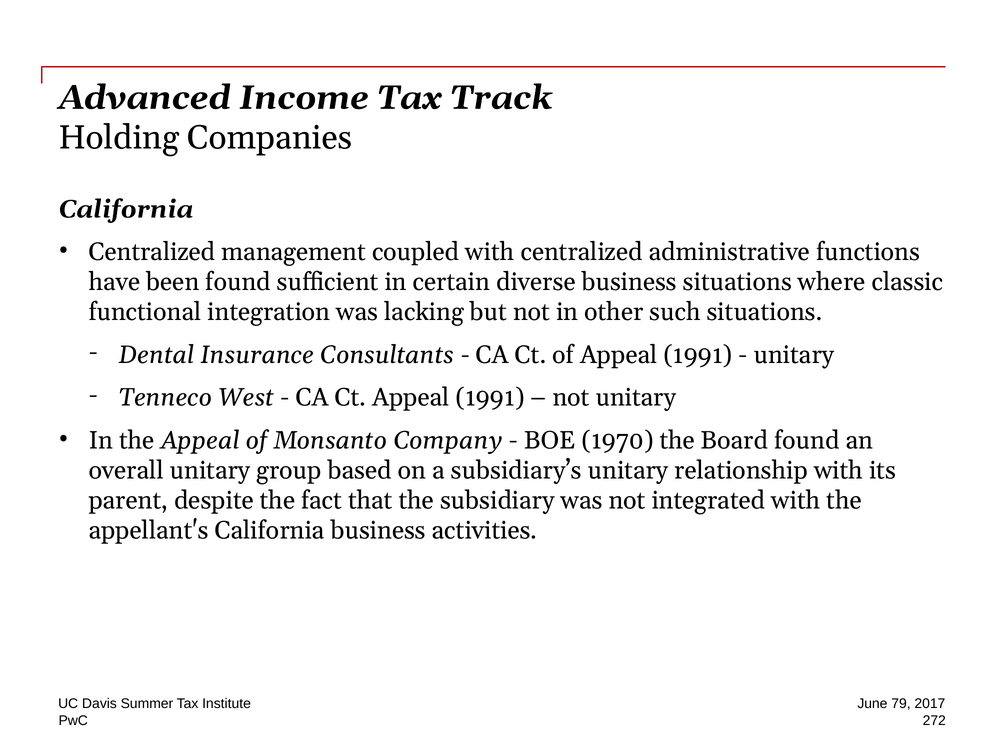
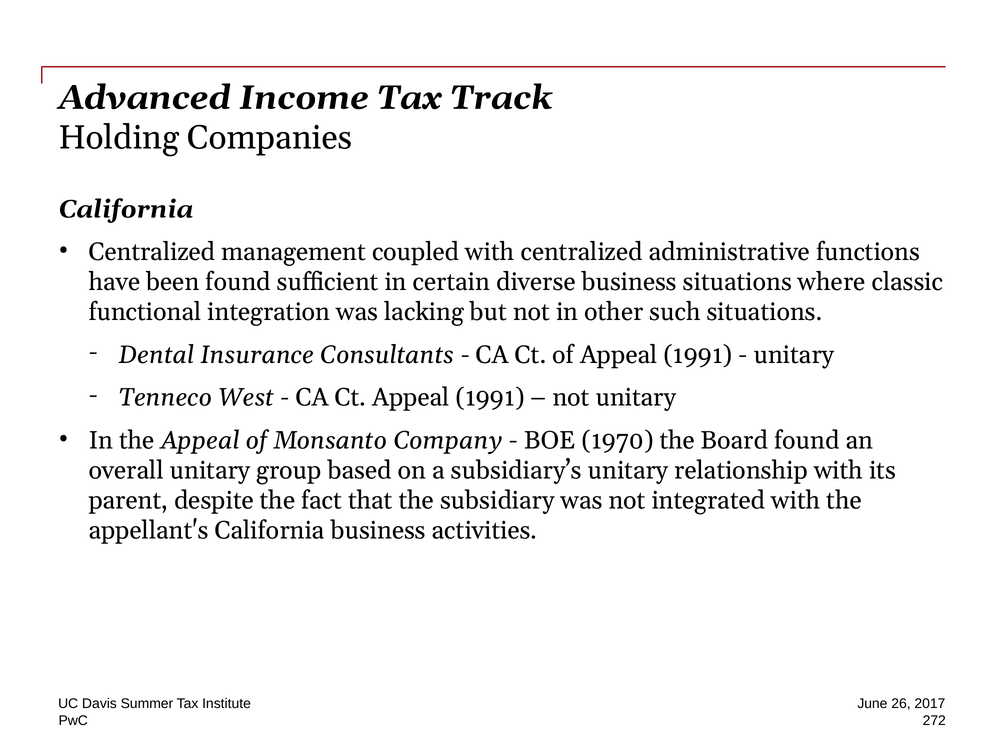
79: 79 -> 26 (901, 704)
